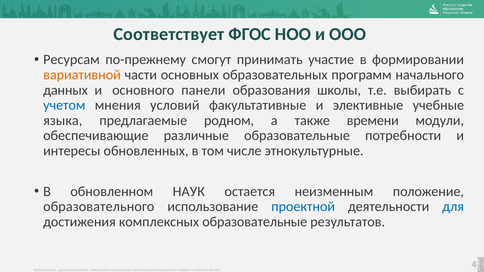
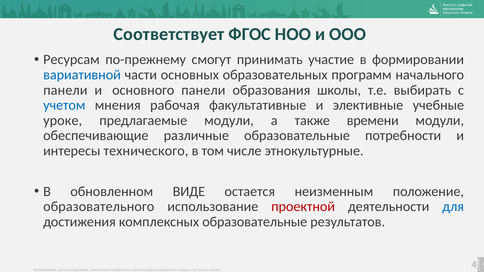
вариативной colour: orange -> blue (82, 75)
данных: данных -> панели (65, 90)
условий: условий -> рабочая (175, 105)
языка: языка -> уроке (63, 121)
предлагаемые родном: родном -> модули (229, 121)
обновленных: обновленных -> технического (146, 151)
НАУК: НАУК -> ВИДЕ (189, 192)
проектной colour: blue -> red (303, 207)
